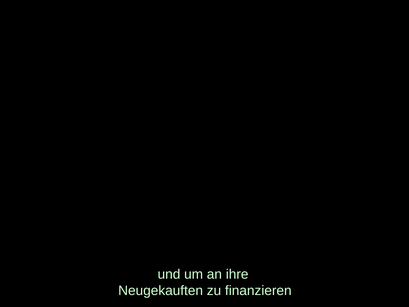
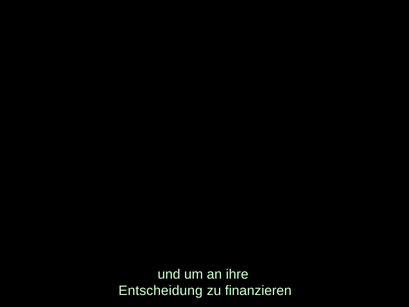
Neugekauften: Neugekauften -> Entscheidung (161, 290)
